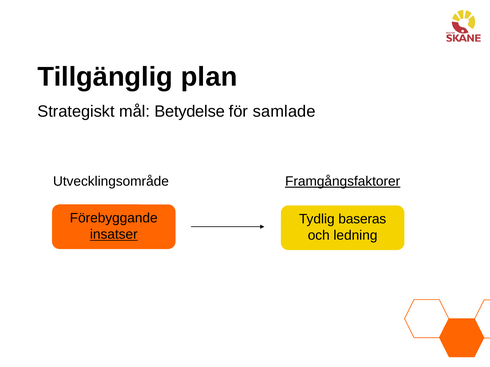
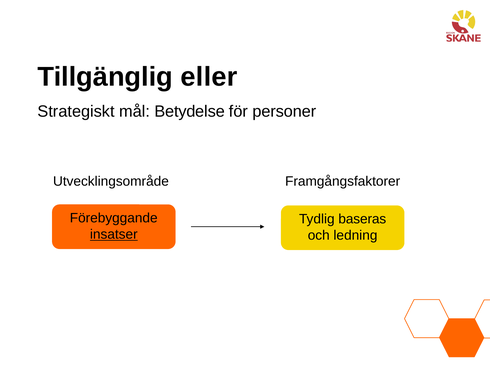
plan: plan -> eller (209, 77)
samlade: samlade -> personer (284, 112)
Framgångsfaktorer underline: present -> none (343, 182)
